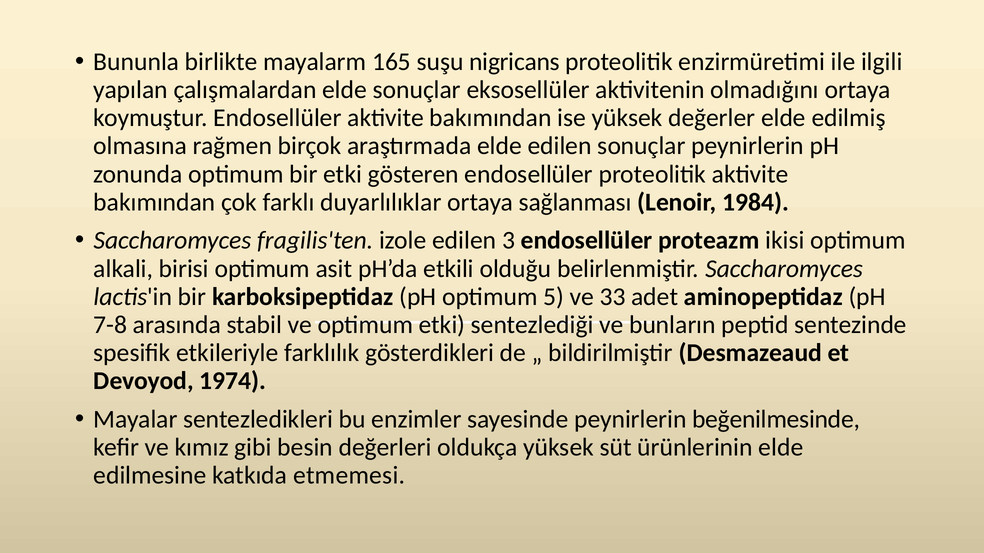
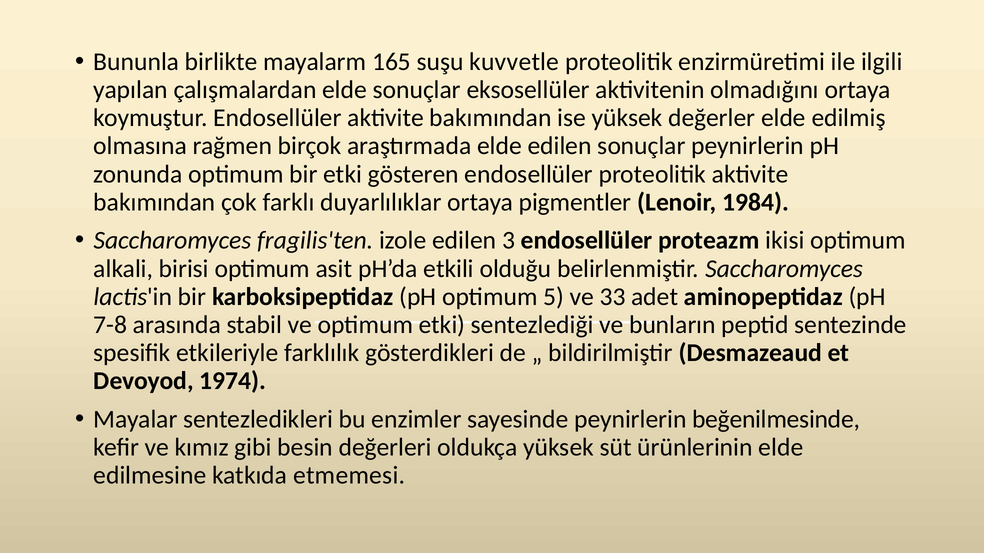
nigricans: nigricans -> kuvvetle (514, 62)
sağlanması: sağlanması -> pigmentler (575, 202)
